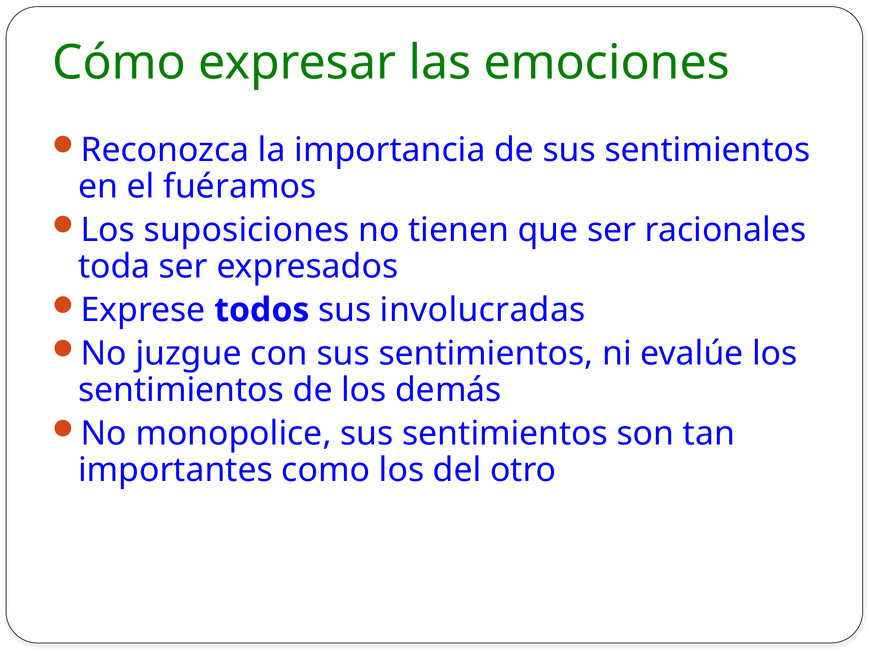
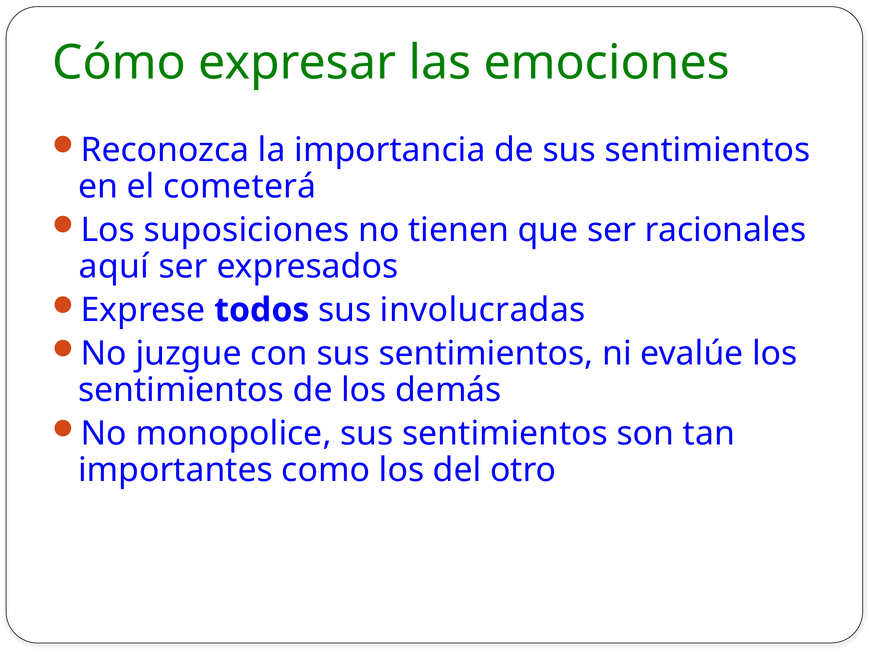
fuéramos: fuéramos -> cometerá (240, 186)
toda: toda -> aquí (114, 266)
